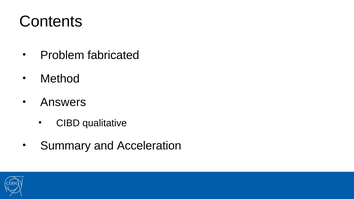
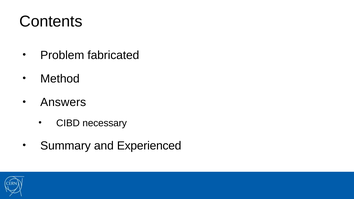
qualitative: qualitative -> necessary (105, 123)
Acceleration: Acceleration -> Experienced (149, 146)
